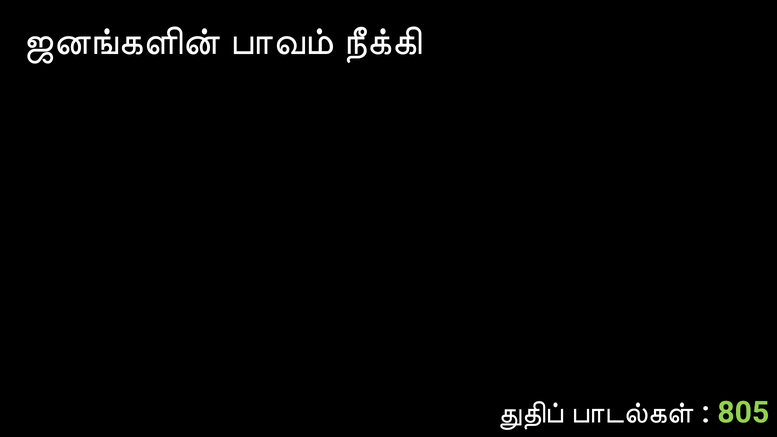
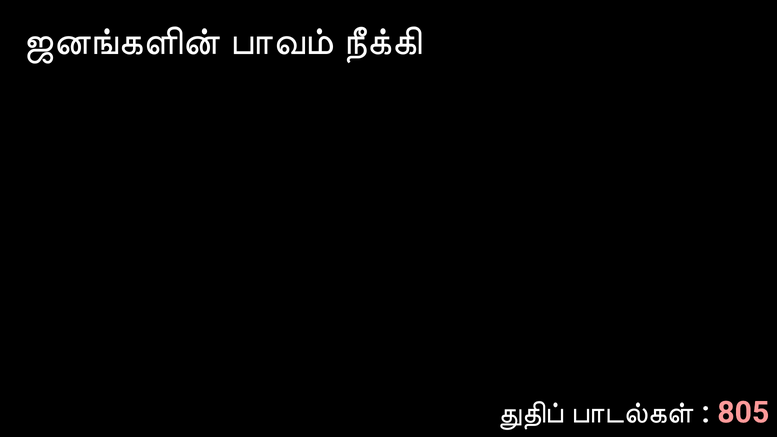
805 colour: light green -> pink (743, 413)
